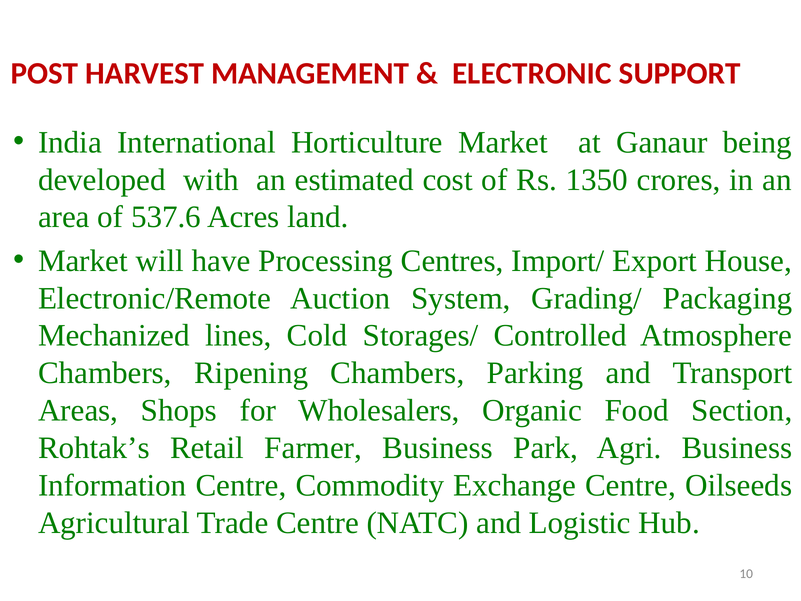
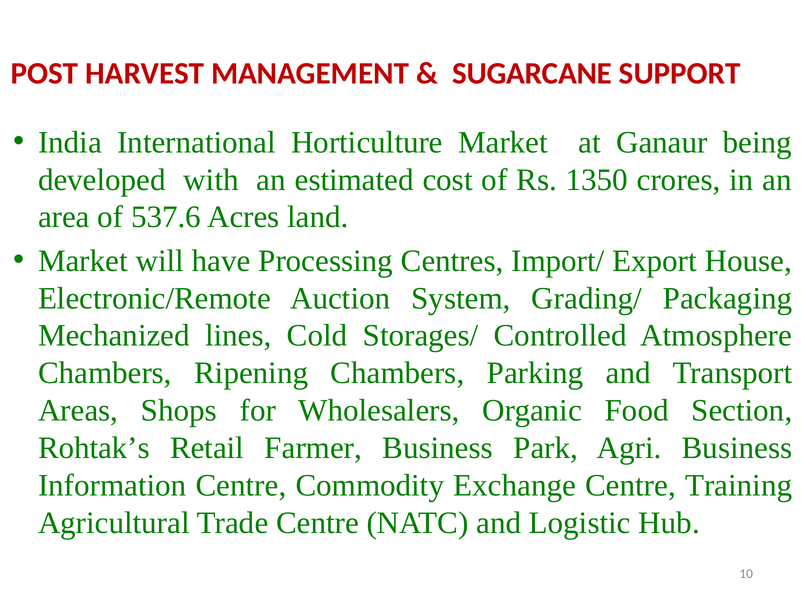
ELECTRONIC: ELECTRONIC -> SUGARCANE (532, 73)
Oilseeds: Oilseeds -> Training (739, 485)
